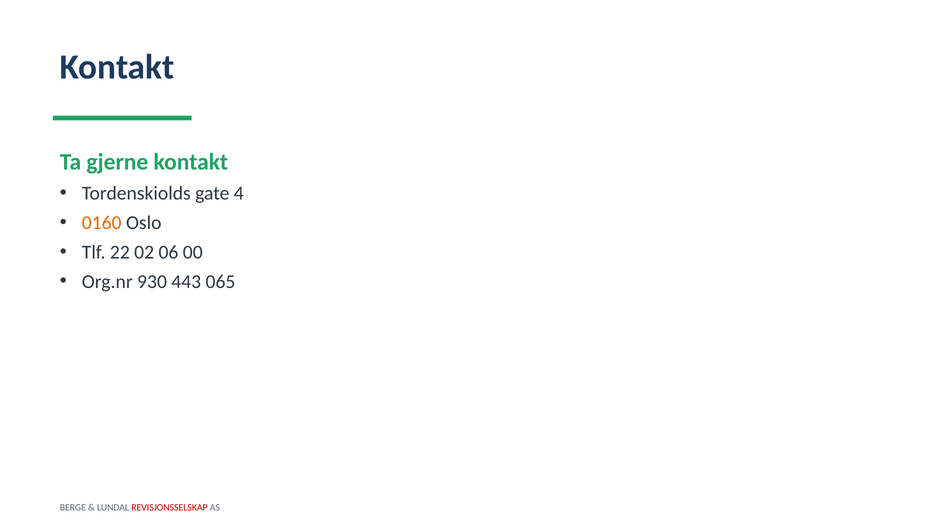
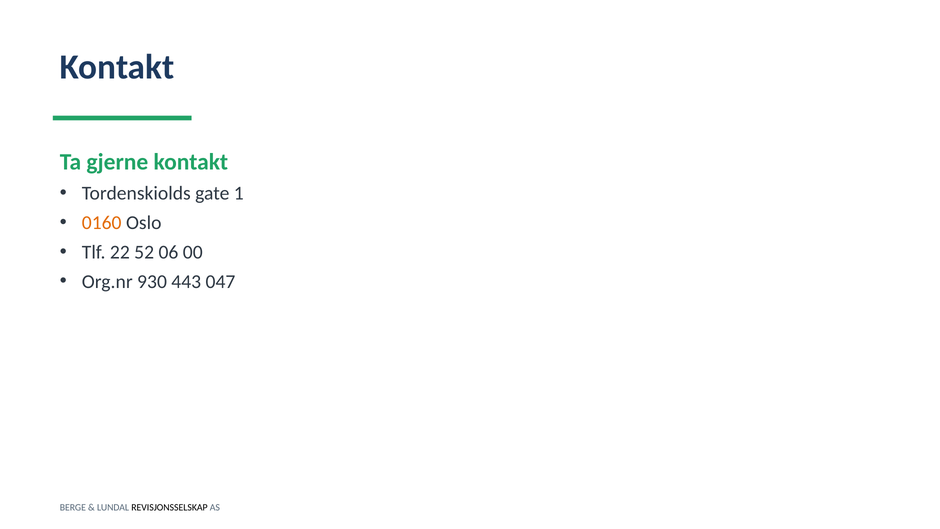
4: 4 -> 1 (239, 193)
02: 02 -> 52 (144, 252)
065: 065 -> 047 (220, 281)
REVISJONSSELSKAP colour: red -> black (169, 507)
